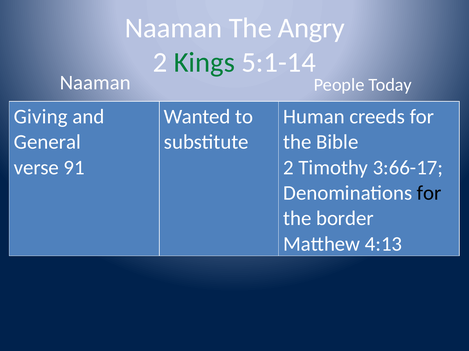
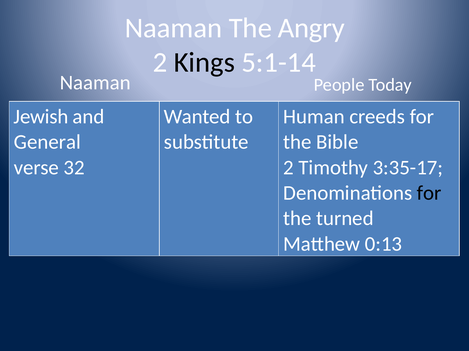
Kings colour: green -> black (204, 63)
Giving: Giving -> Jewish (41, 117)
91: 91 -> 32 (74, 168)
3:66-17: 3:66-17 -> 3:35-17 (408, 168)
border: border -> turned (345, 219)
4:13: 4:13 -> 0:13 (384, 244)
